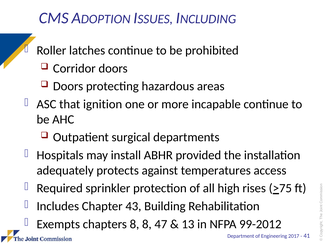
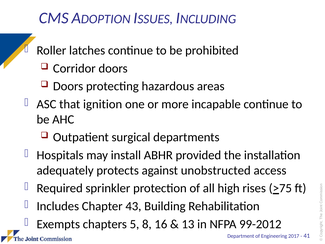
temperatures: temperatures -> unobstructed (216, 170)
chapters 8: 8 -> 5 (134, 224)
47: 47 -> 16 (161, 224)
